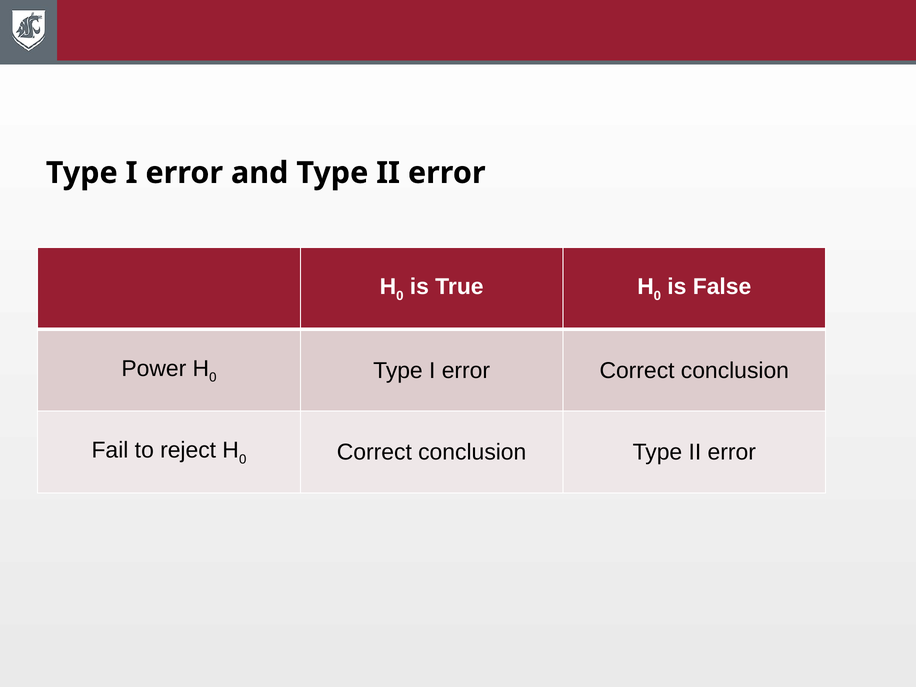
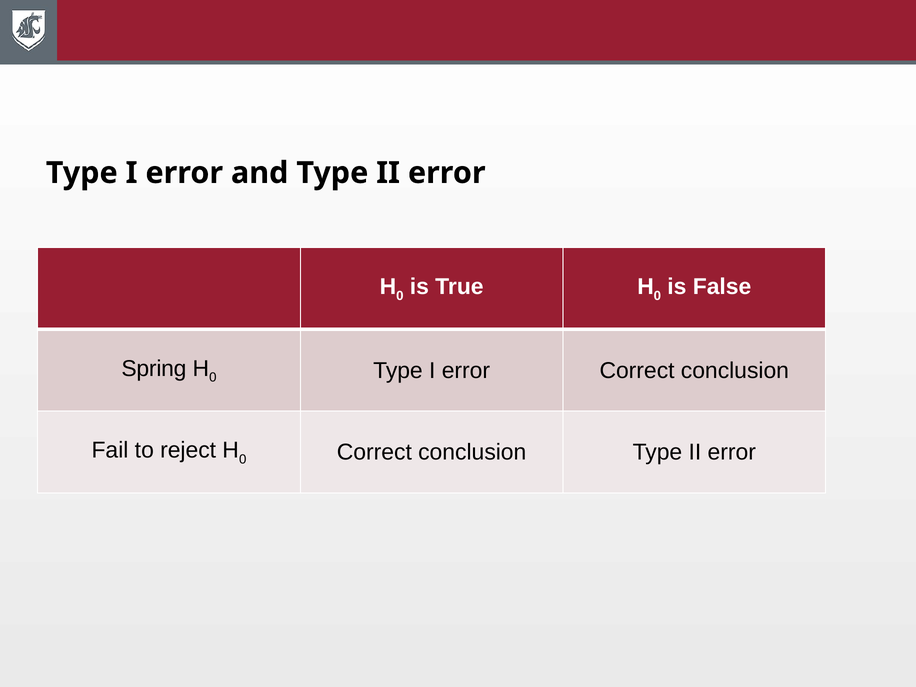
Power: Power -> Spring (154, 369)
